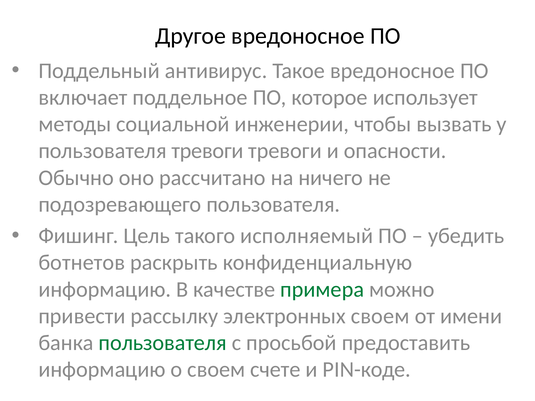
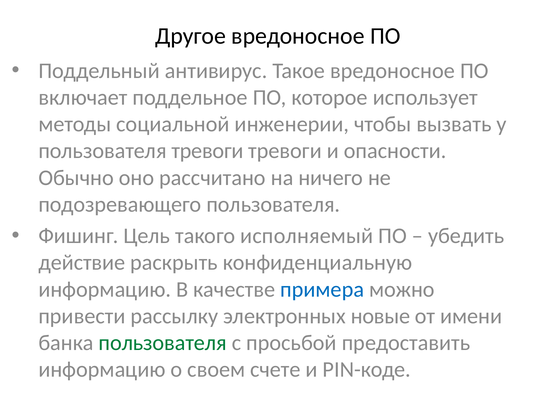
ботнетов: ботнетов -> действие (82, 263)
примера colour: green -> blue (322, 290)
электронных своем: своем -> новые (380, 316)
